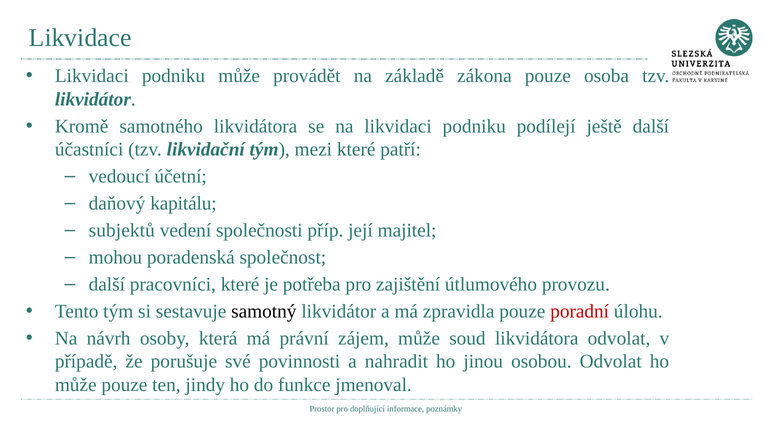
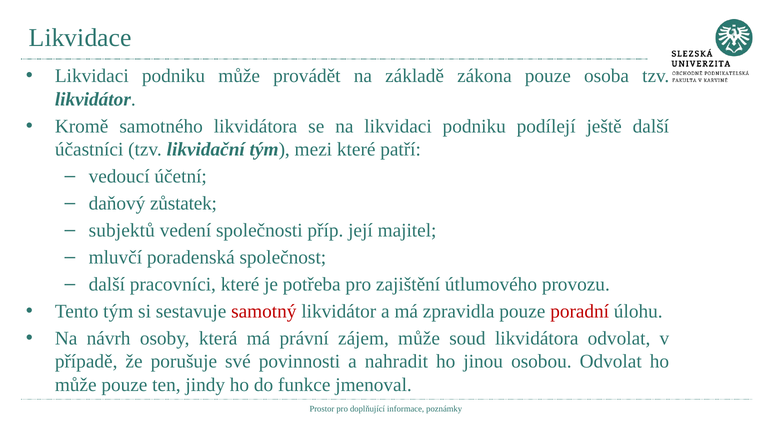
kapitálu: kapitálu -> zůstatek (183, 204)
mohou: mohou -> mluvčí (115, 258)
samotný colour: black -> red (264, 312)
